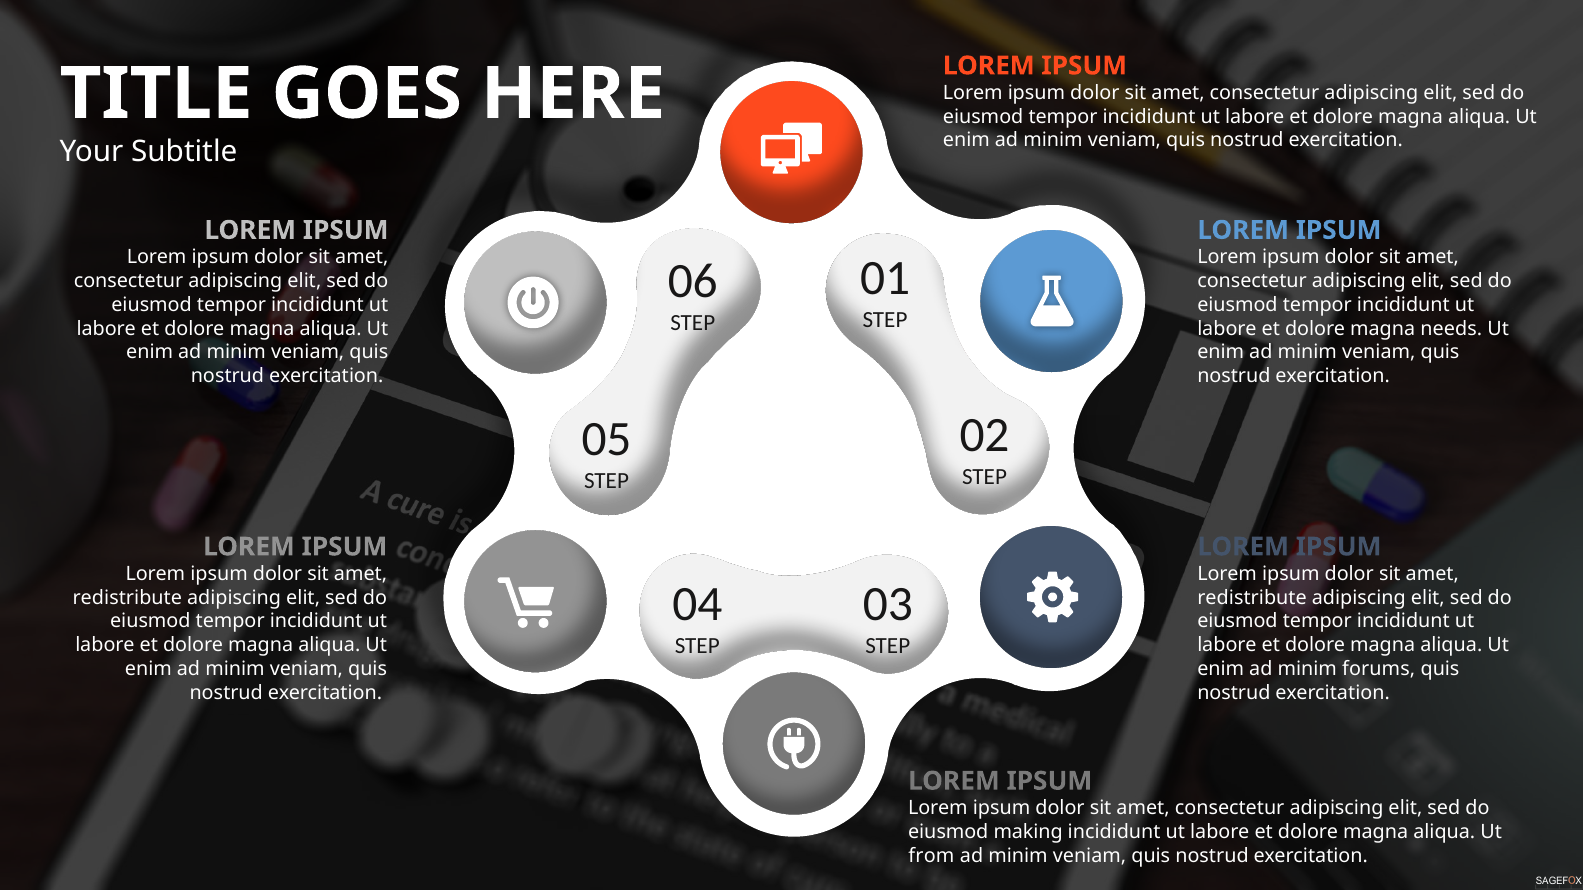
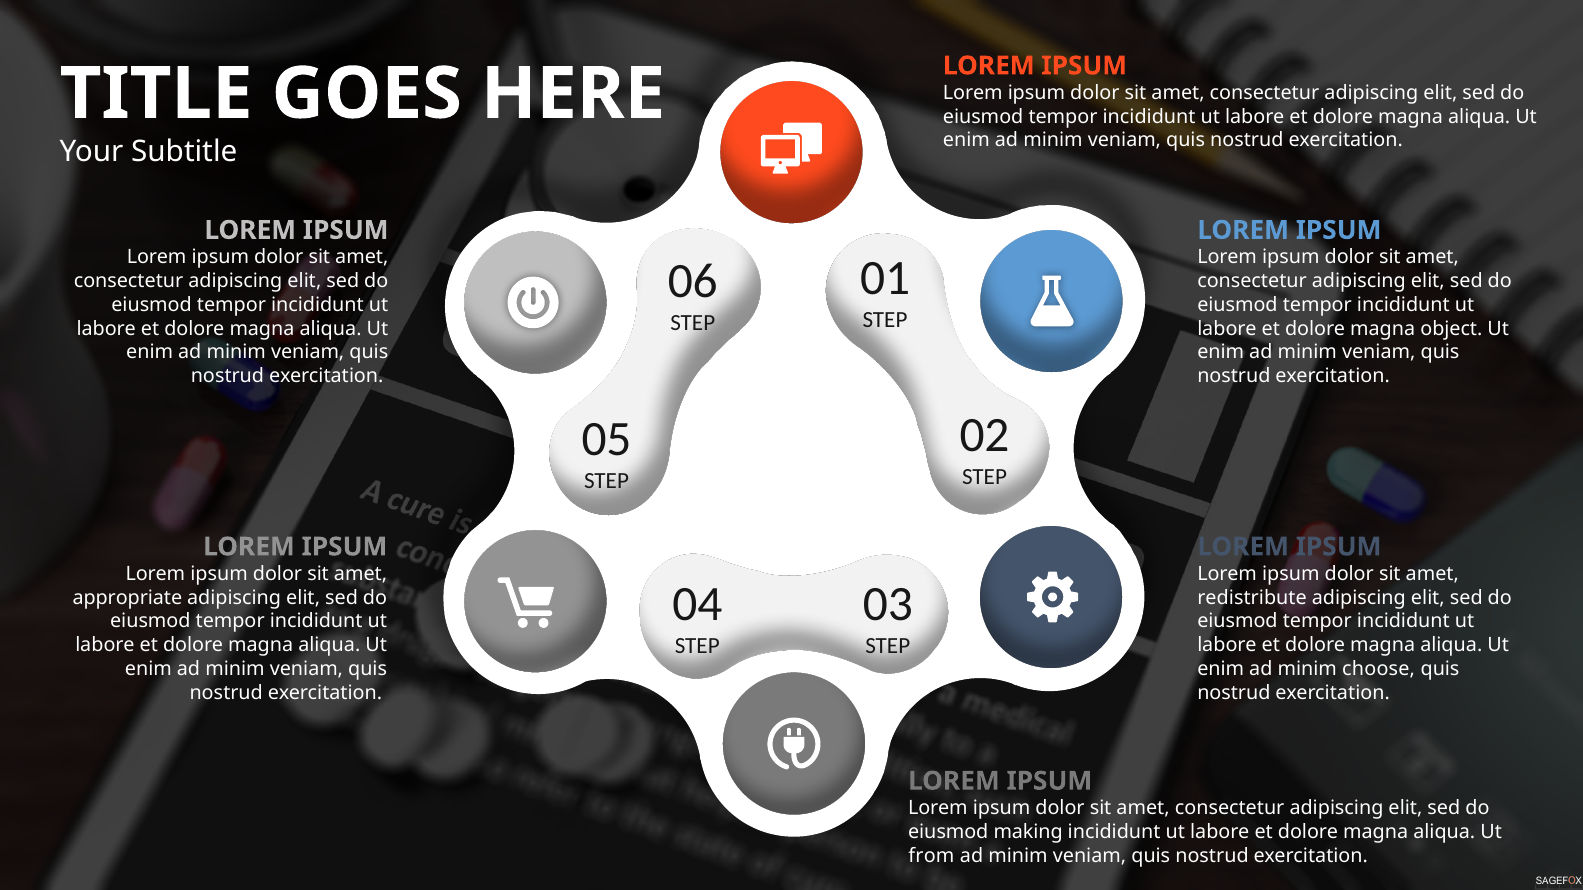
needs: needs -> object (1451, 329)
redistribute: redistribute -> appropriate (127, 598)
forums: forums -> choose (1379, 669)
